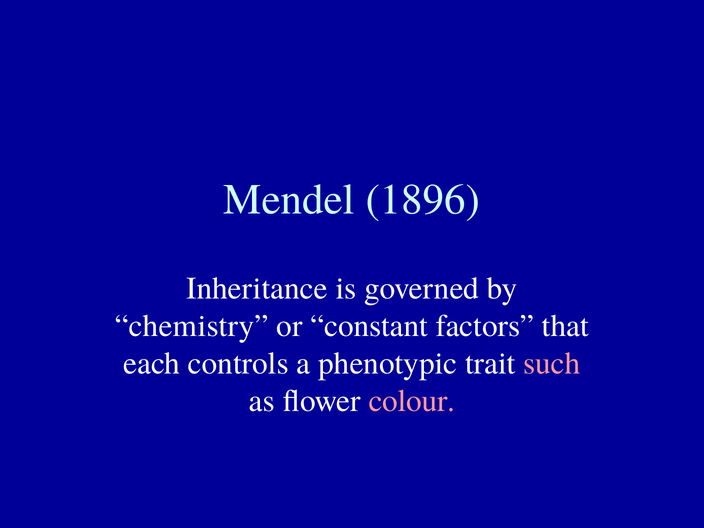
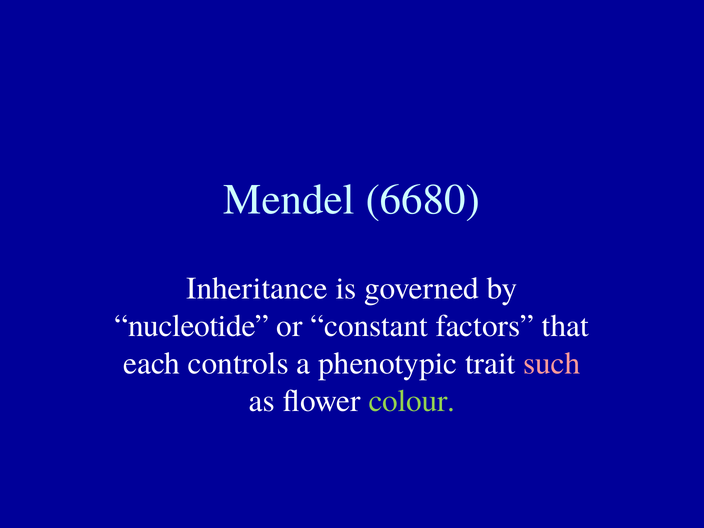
1896: 1896 -> 6680 (423, 200)
chemistry: chemistry -> nucleotide (192, 326)
colour colour: pink -> light green (412, 401)
